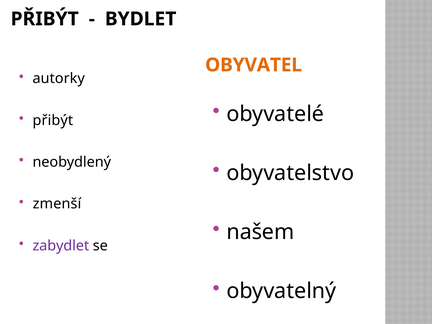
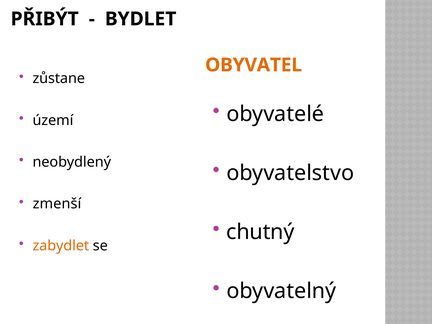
autorky: autorky -> zůstane (59, 79)
přibýt: přibýt -> území (53, 120)
našem: našem -> chutný (260, 232)
zabydlet colour: purple -> orange (61, 246)
